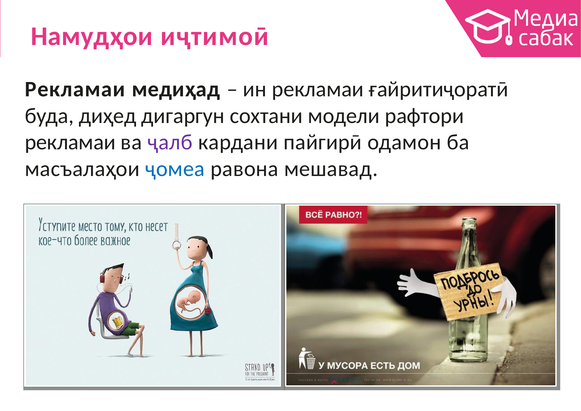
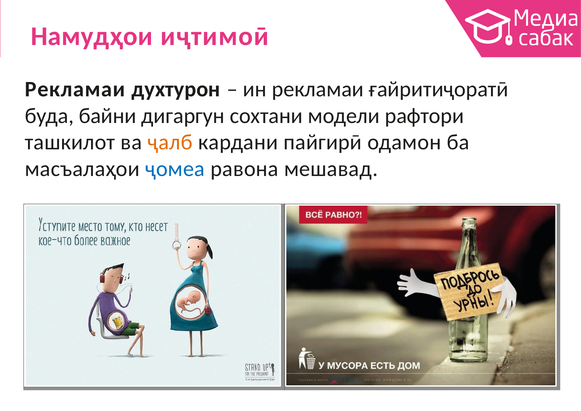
медиҳад: медиҳад -> духтурон (176, 89)
диҳед: диҳед -> байни (108, 116)
рекламаи: рекламаи -> ташкилот (70, 142)
ҷалб colour: purple -> orange (170, 142)
